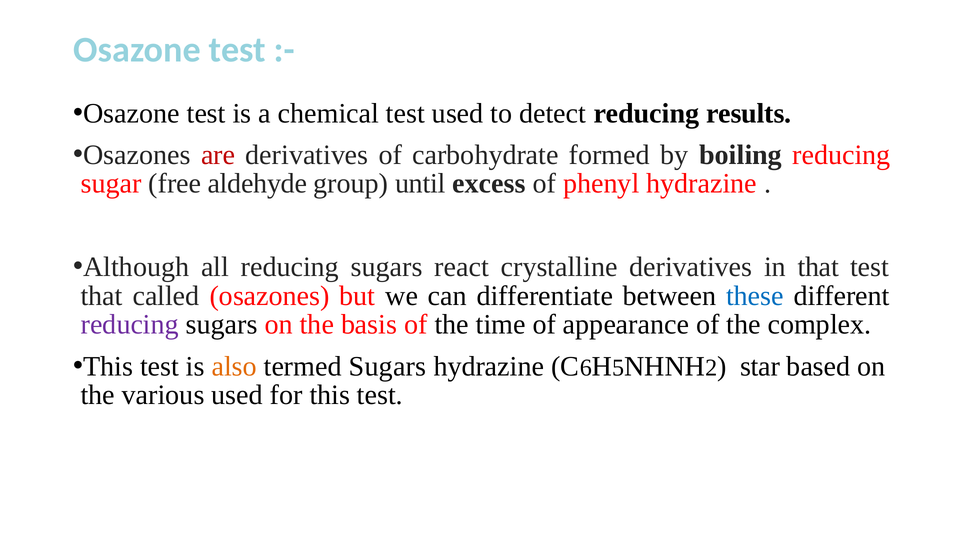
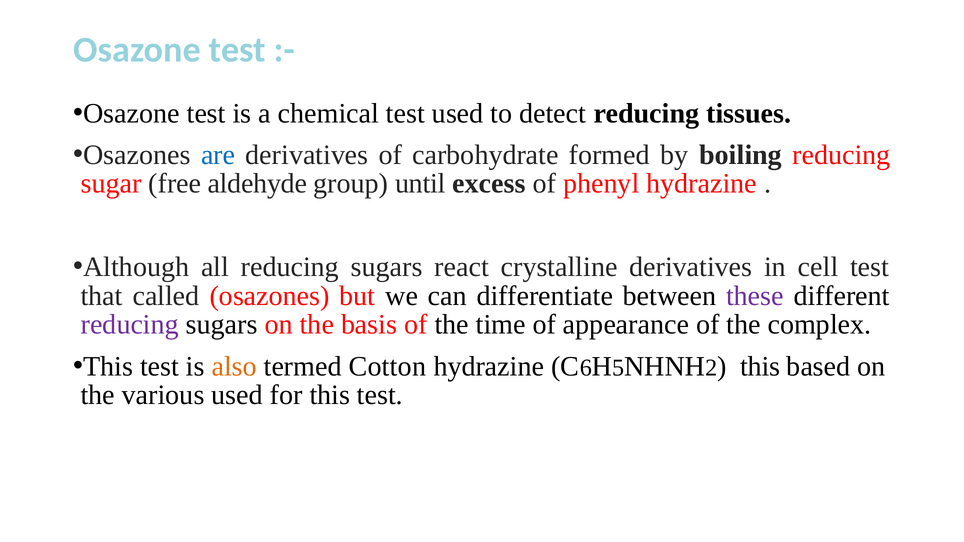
results: results -> tissues (749, 113)
are colour: red -> blue (218, 155)
in that: that -> cell (818, 267)
these colour: blue -> purple (755, 296)
termed Sugars: Sugars -> Cotton (388, 366)
star: star -> this (760, 366)
